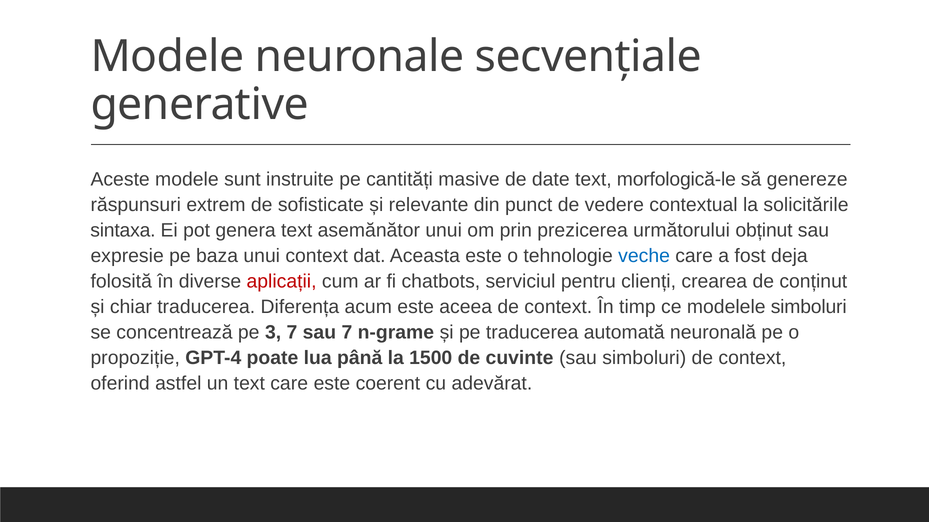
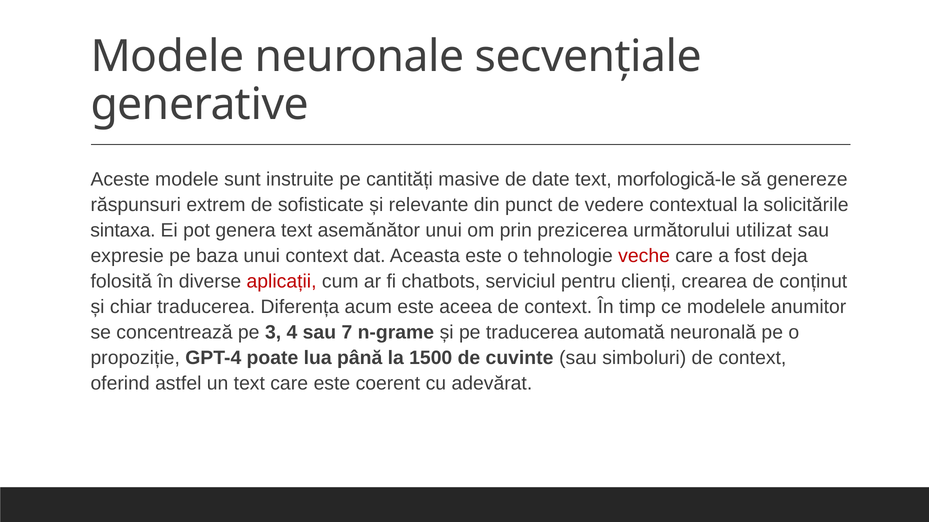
obținut: obținut -> utilizat (764, 230)
veche colour: blue -> red (644, 256)
modelele simboluri: simboluri -> anumitor (809, 307)
3 7: 7 -> 4 (292, 333)
